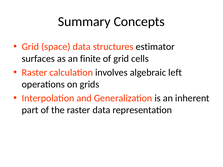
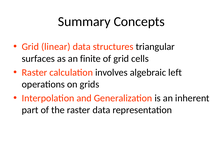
space: space -> linear (56, 47)
estimator: estimator -> triangular (155, 47)
